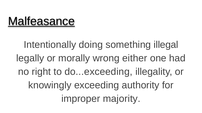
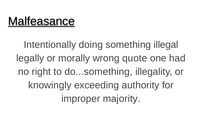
either: either -> quote (135, 59)
do...exceeding: do...exceeding -> do...something (99, 72)
